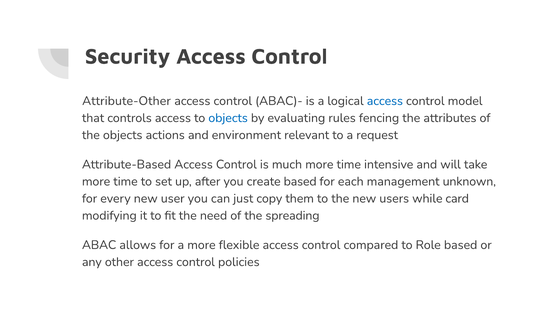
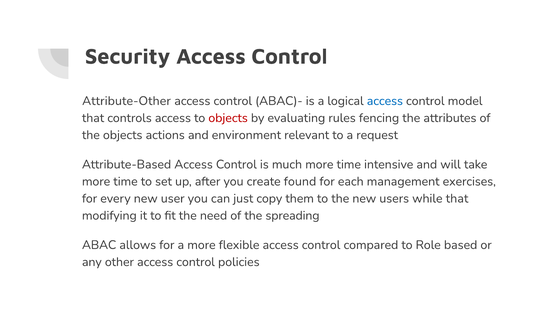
objects colour: blue -> red (228, 118)
create based: based -> found (300, 181)
unknown: unknown -> exercises (469, 181)
while card: card -> that (457, 198)
